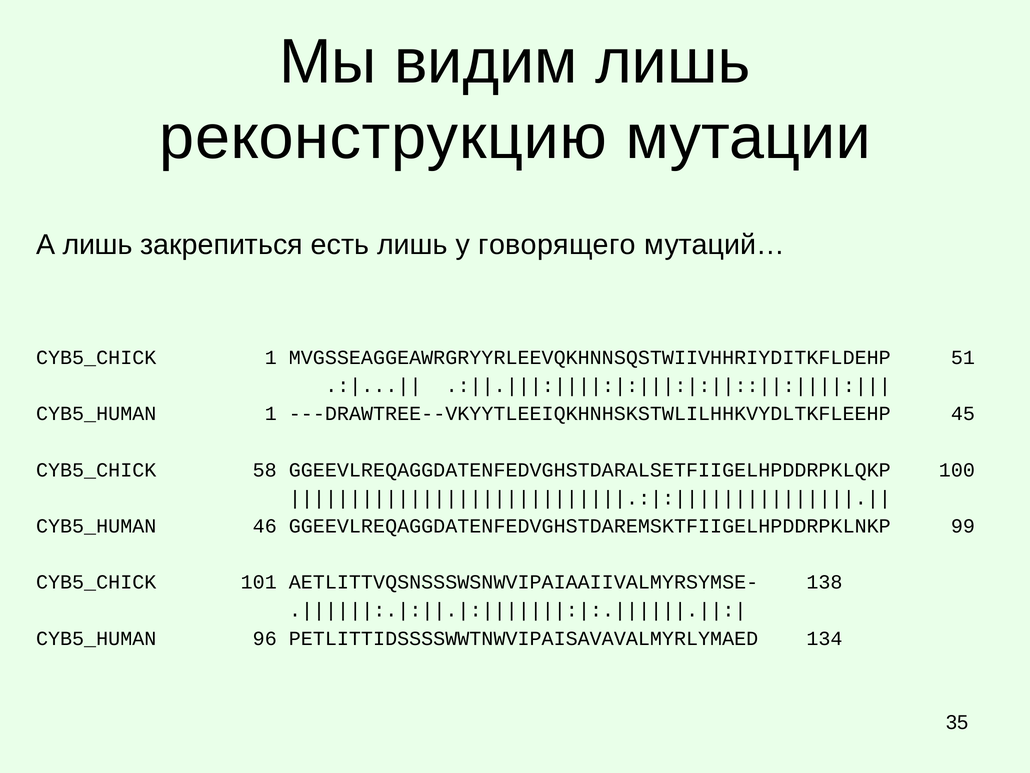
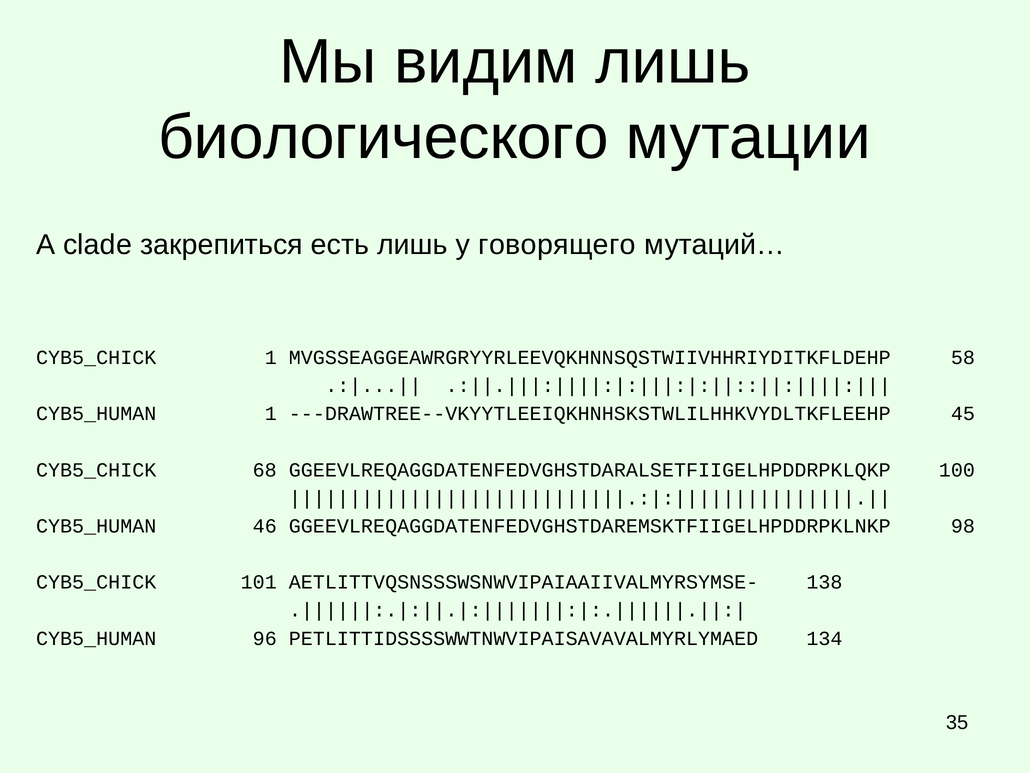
реконструкцию: реконструкцию -> биологического (384, 137)
А лишь: лишь -> clade (97, 245)
51: 51 -> 58 (963, 357)
58: 58 -> 68 (265, 470)
99: 99 -> 98 (963, 526)
